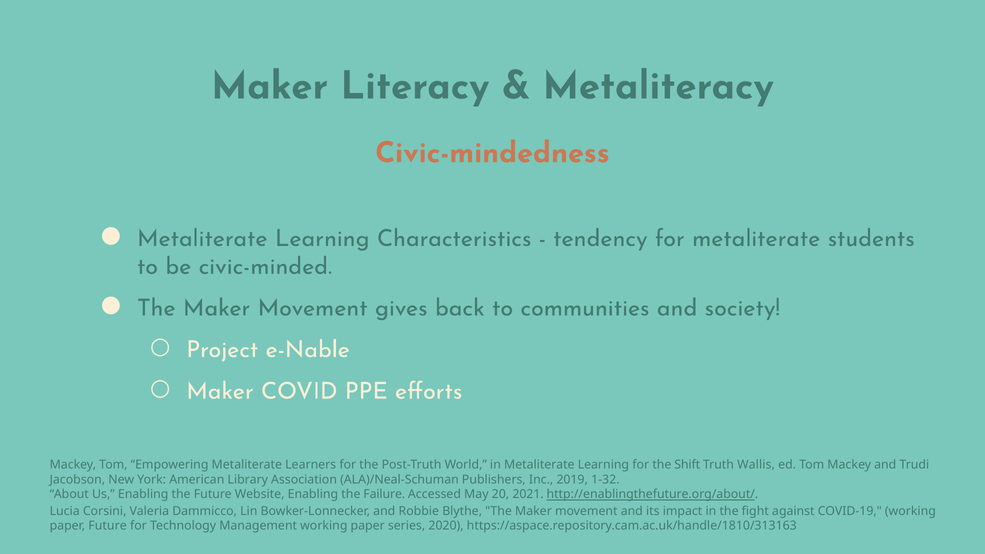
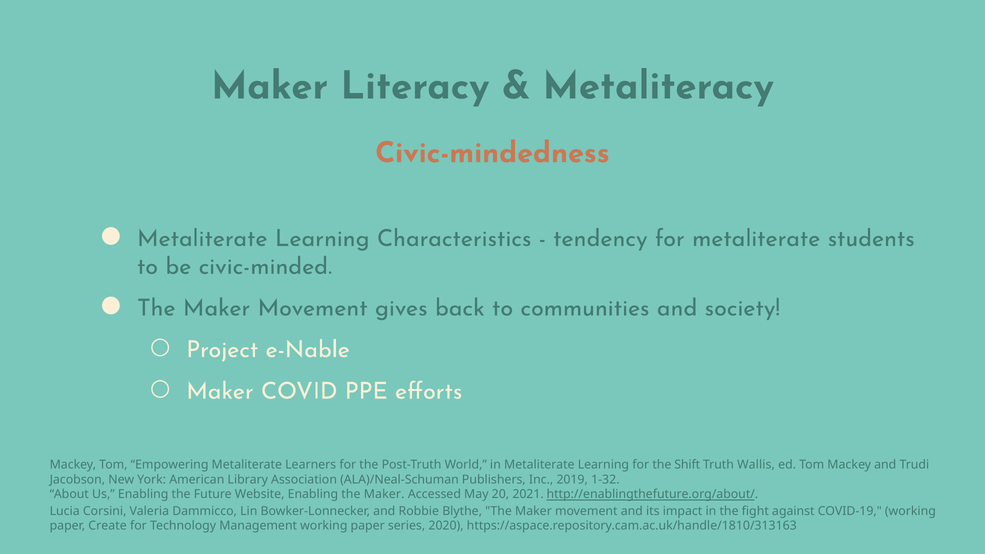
Enabling the Failure: Failure -> Maker (384, 494)
paper Future: Future -> Create (108, 526)
